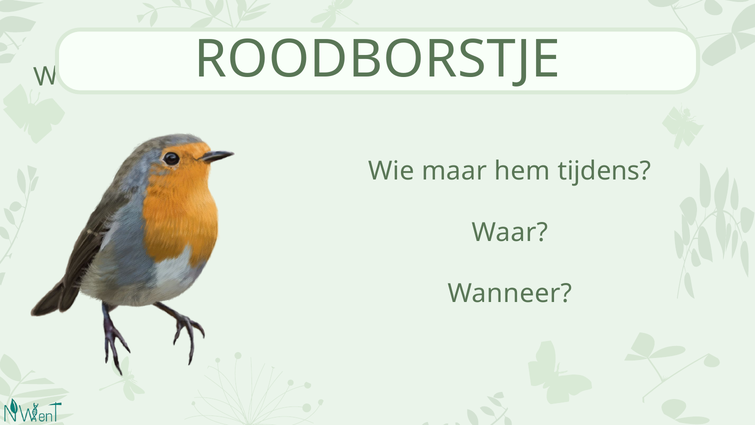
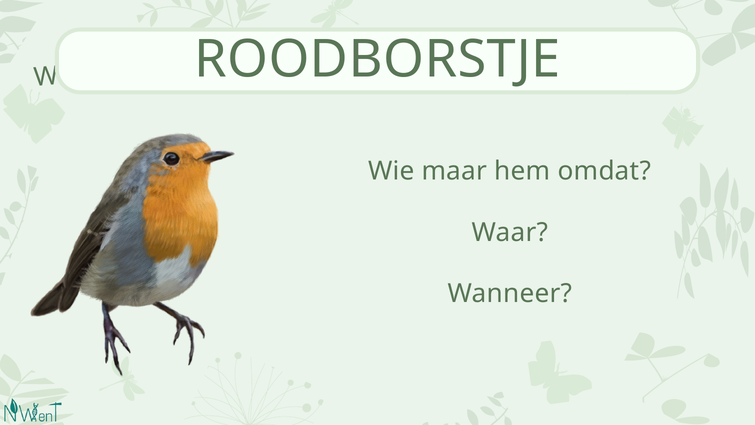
tijdens: tijdens -> omdat (604, 171)
